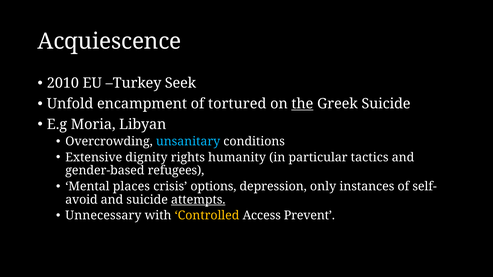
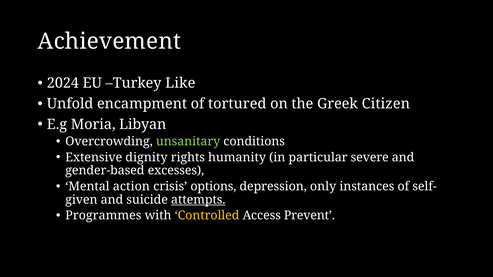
Acquiescence: Acquiescence -> Achievement (109, 41)
2010: 2010 -> 2024 (63, 83)
Seek: Seek -> Like (180, 83)
the underline: present -> none (302, 104)
Greek Suicide: Suicide -> Citizen (386, 104)
unsanitary colour: light blue -> light green (188, 142)
tactics: tactics -> severe (370, 157)
refugees: refugees -> excesses (176, 171)
places: places -> action (131, 187)
avoid: avoid -> given (81, 200)
Unnecessary: Unnecessary -> Programmes (103, 216)
